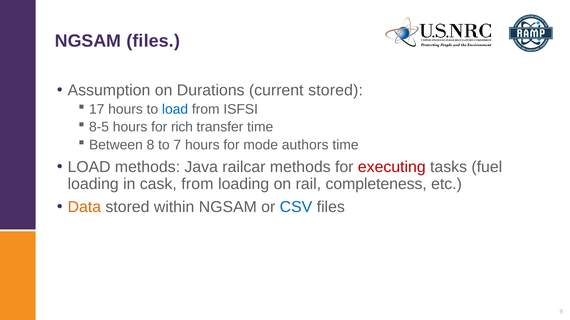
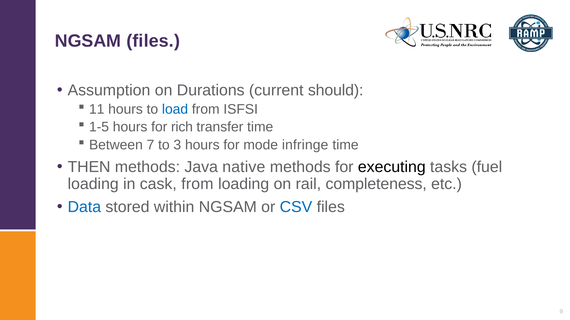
current stored: stored -> should (336, 90)
17: 17 -> 11 (97, 109)
8-5: 8-5 -> 1-5 (99, 127)
8: 8 -> 7 (150, 145)
7: 7 -> 3 (177, 145)
authors: authors -> infringe (305, 145)
LOAD: LOAD -> THEN (89, 167)
railcar: railcar -> native (244, 167)
executing colour: red -> black (392, 167)
Data colour: orange -> blue (84, 207)
